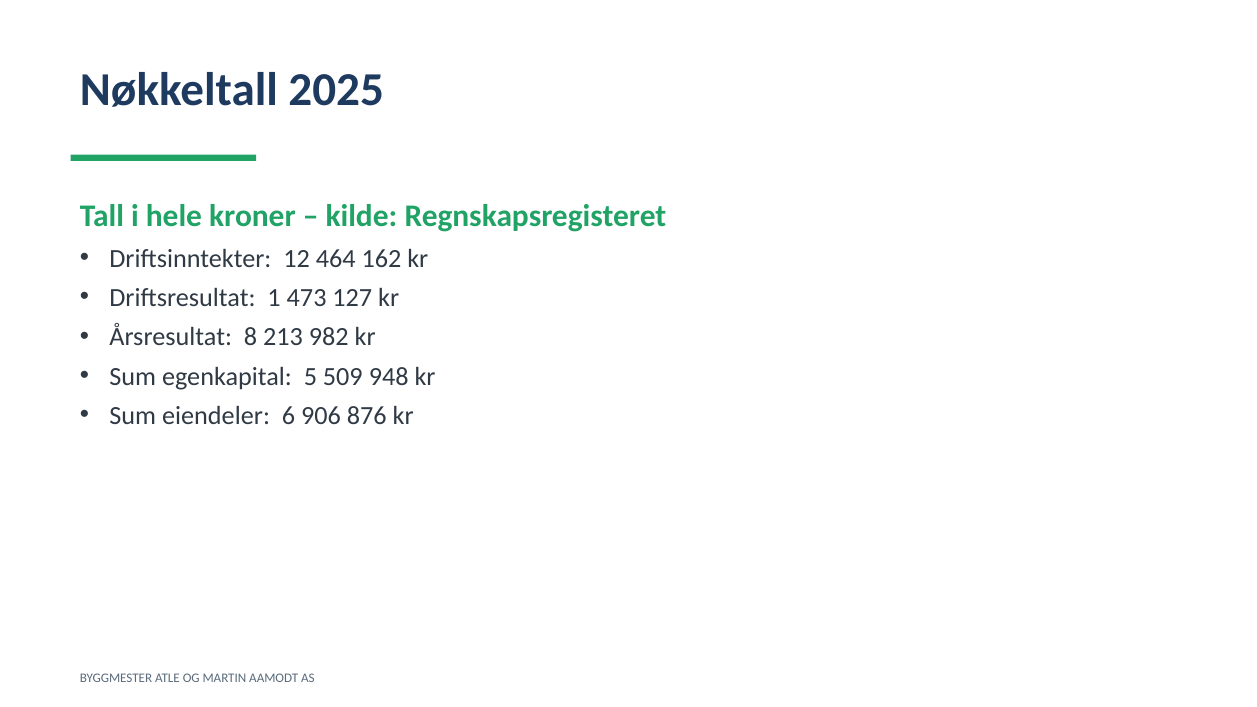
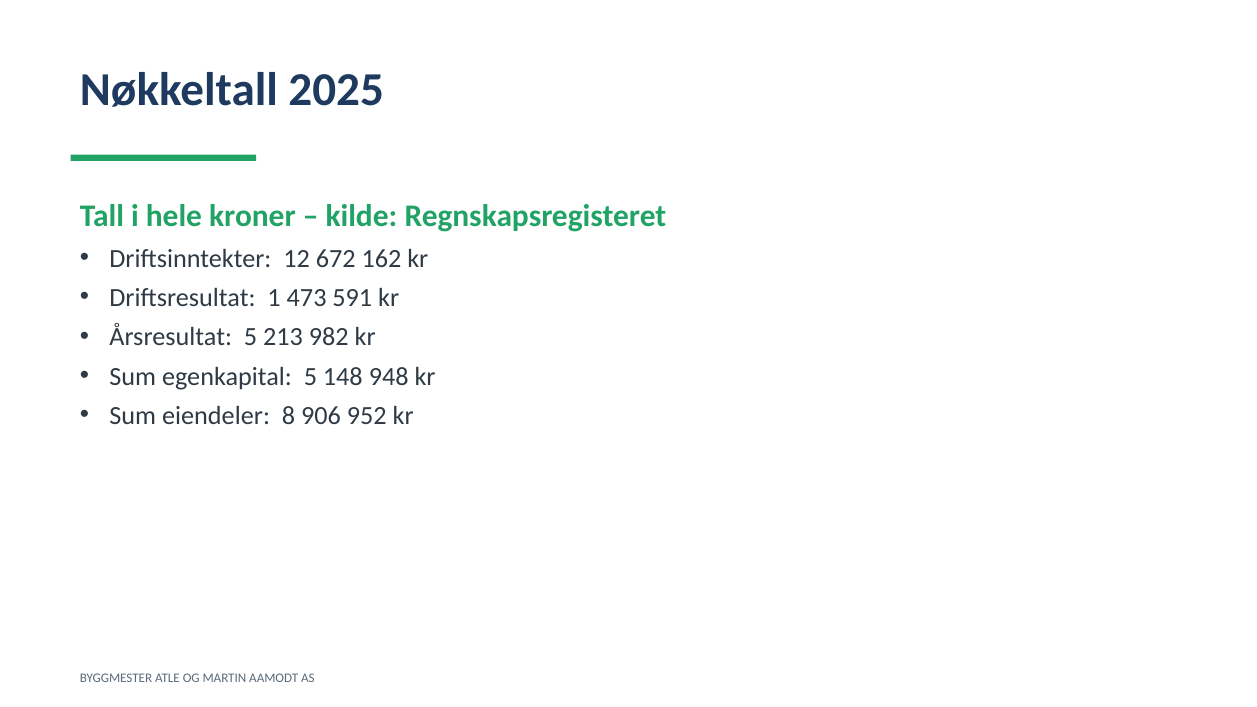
464: 464 -> 672 (336, 258)
127: 127 -> 591 (352, 298)
Årsresultat 8: 8 -> 5 (251, 337)
509: 509 -> 148 (343, 376)
6: 6 -> 8 (288, 416)
876: 876 -> 952 (367, 416)
